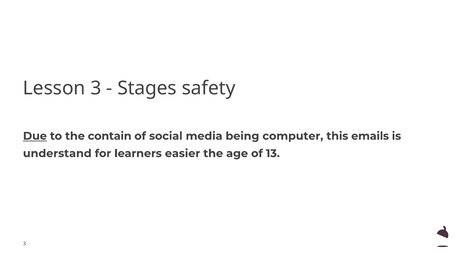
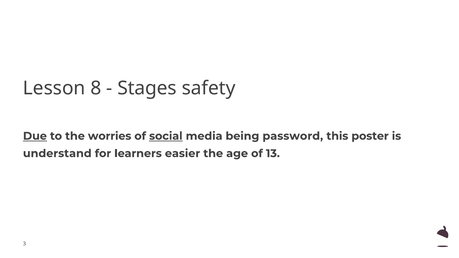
Lesson 3: 3 -> 8 (96, 88)
contain: contain -> worries (110, 136)
social underline: none -> present (166, 136)
computer: computer -> password (293, 136)
emails: emails -> poster (370, 136)
